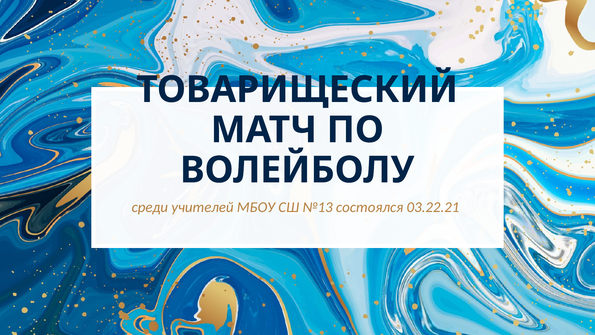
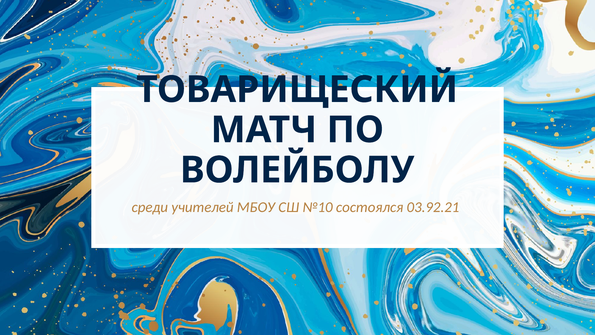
№13: №13 -> №10 (318, 207)
03.22.21: 03.22.21 -> 03.92.21 (433, 207)
